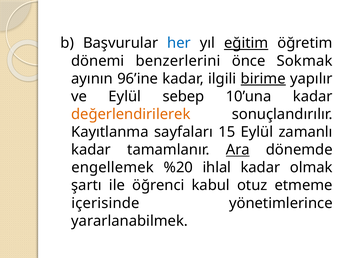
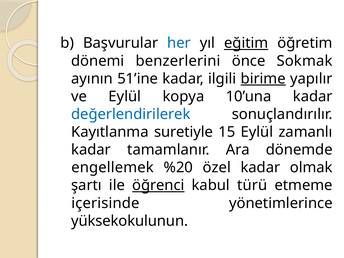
96’ine: 96’ine -> 51’ine (138, 79)
sebep: sebep -> kopya (183, 96)
değerlendirilerek colour: orange -> blue (131, 114)
sayfaları: sayfaları -> suretiyle (184, 132)
Ara underline: present -> none (238, 150)
ihlal: ihlal -> özel (217, 168)
öğrenci underline: none -> present (158, 185)
otuz: otuz -> türü (252, 185)
yararlanabilmek: yararlanabilmek -> yüksekokulunun (130, 221)
